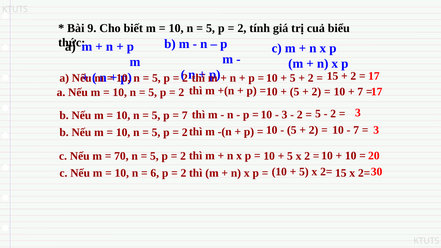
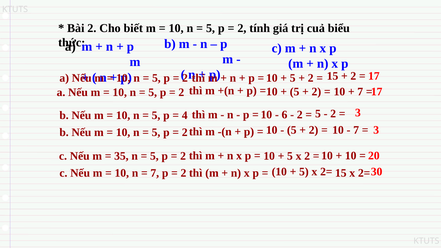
Bài 9: 9 -> 2 (92, 28)
3: 3 -> 6 (284, 115)
7: 7 -> 4 (185, 115)
70: 70 -> 35 (121, 156)
6: 6 -> 7 (155, 173)
